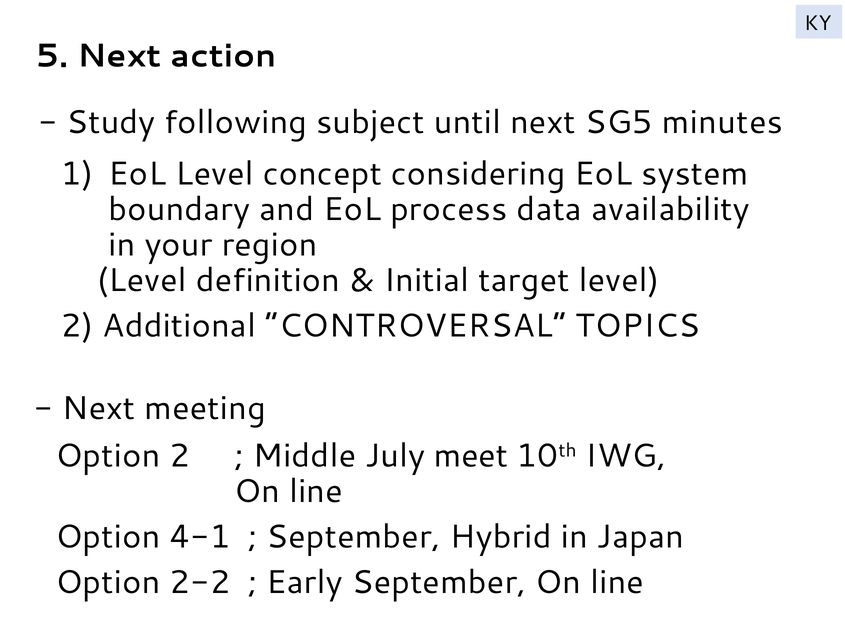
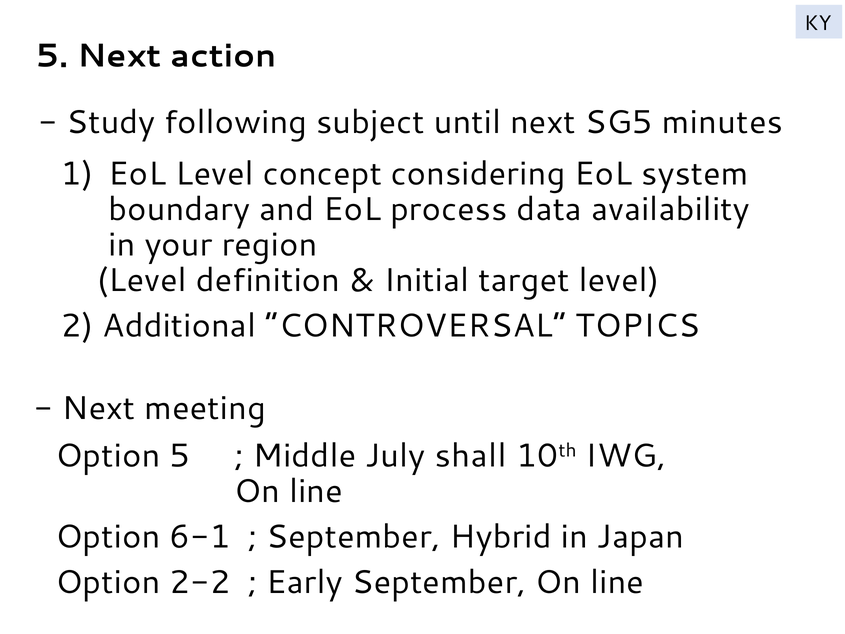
Option 2: 2 -> 5 (180, 456)
meet: meet -> shall (471, 456)
4-1: 4-1 -> 6-1 (200, 537)
